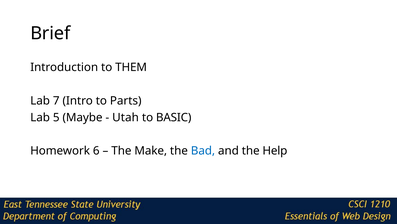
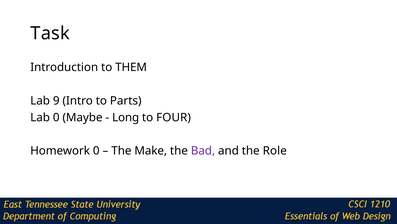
Brief: Brief -> Task (50, 33)
7: 7 -> 9 (56, 100)
Lab 5: 5 -> 0 (56, 117)
Utah: Utah -> Long (126, 117)
BASIC: BASIC -> FOUR (174, 117)
Homework 6: 6 -> 0 (96, 150)
Bad colour: blue -> purple (203, 150)
Help: Help -> Role (275, 150)
